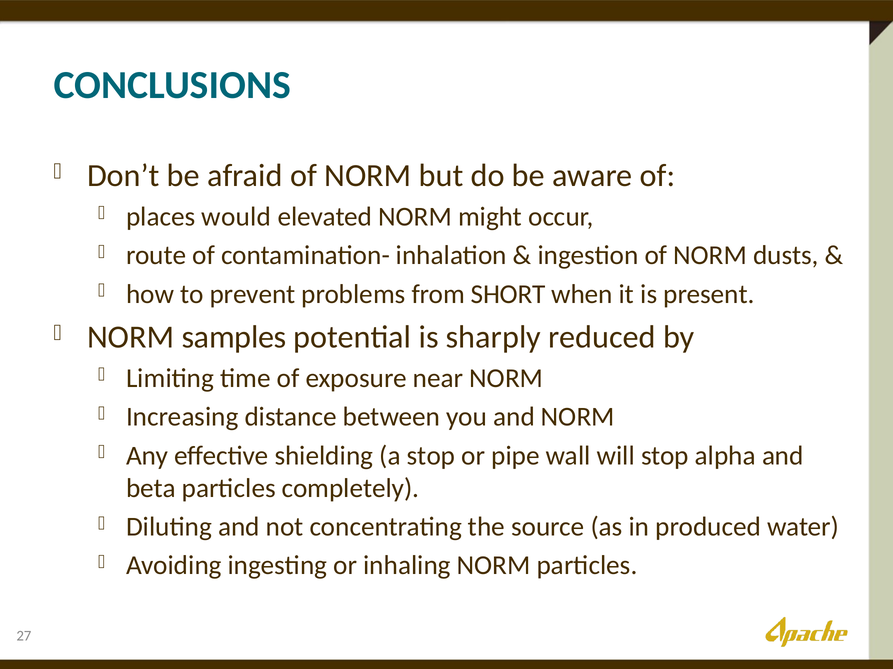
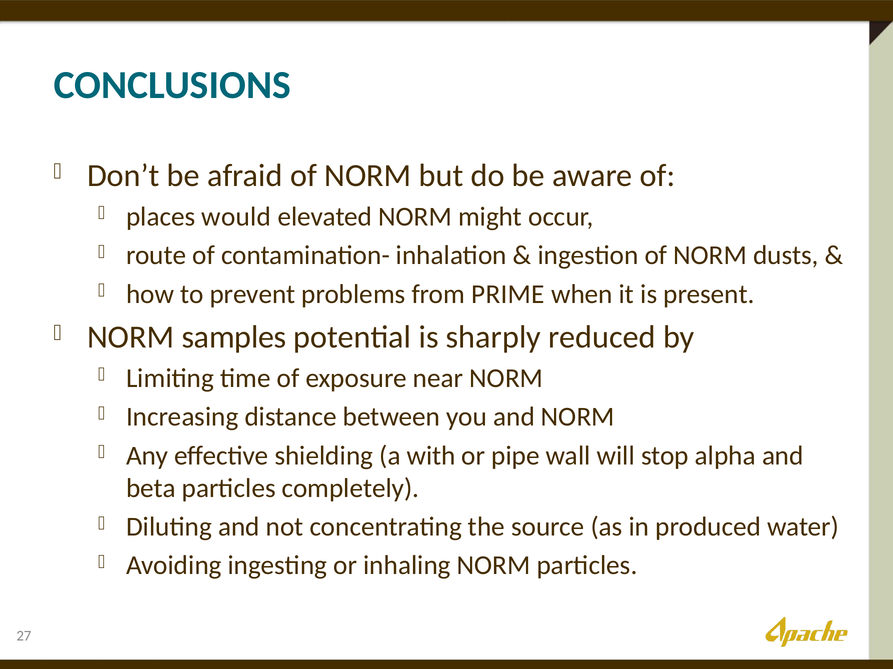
SHORT: SHORT -> PRIME (508, 294)
a stop: stop -> with (431, 456)
